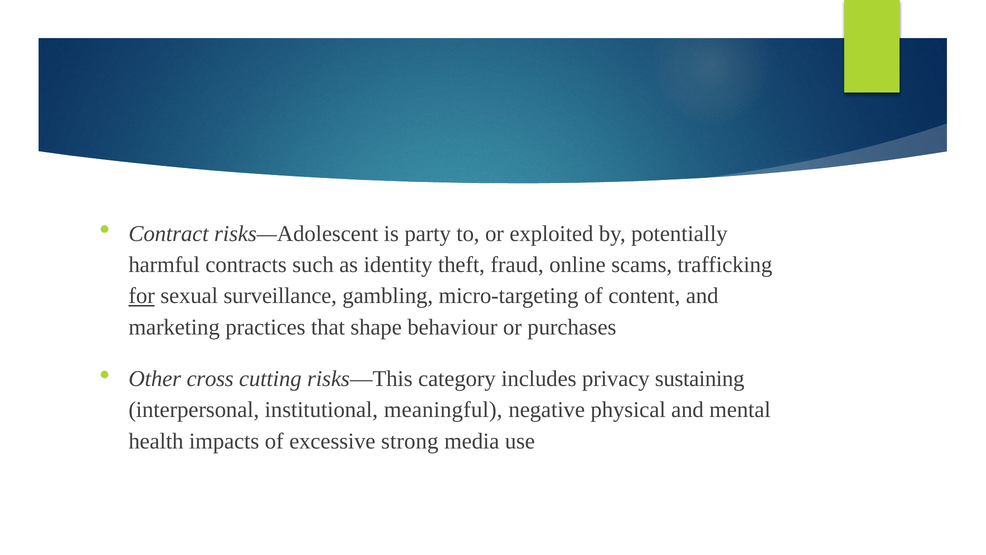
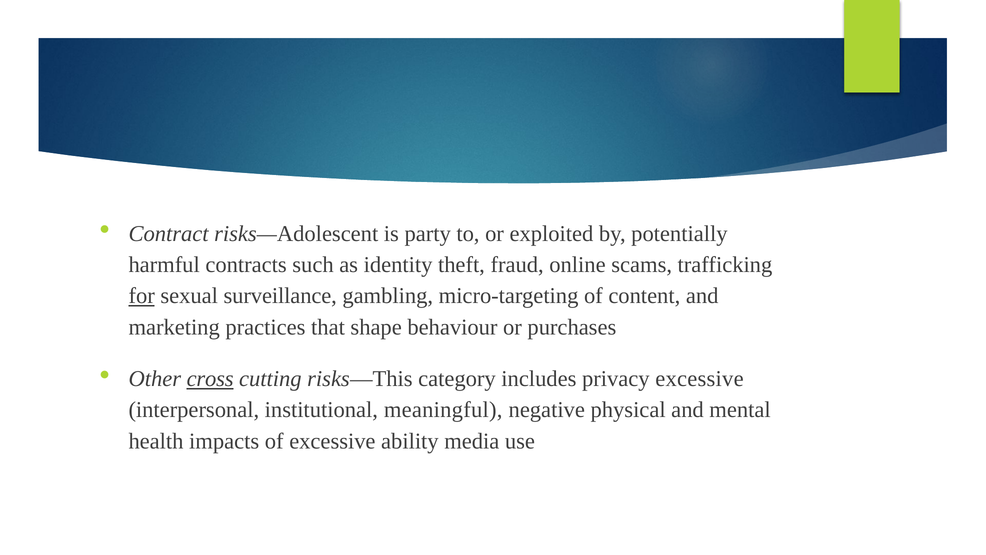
cross underline: none -> present (210, 379)
privacy sustaining: sustaining -> excessive (700, 379)
strong: strong -> ability (410, 441)
